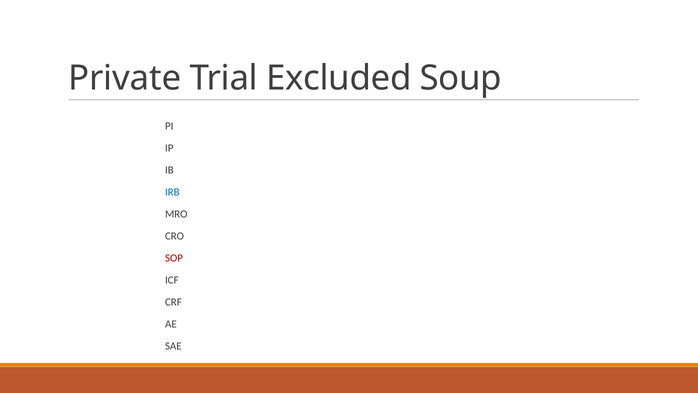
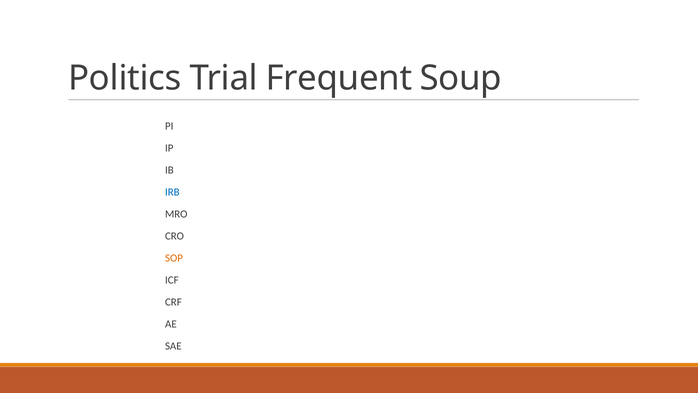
Private: Private -> Politics (125, 78)
Excluded: Excluded -> Frequent (339, 78)
SOP colour: red -> orange (174, 258)
